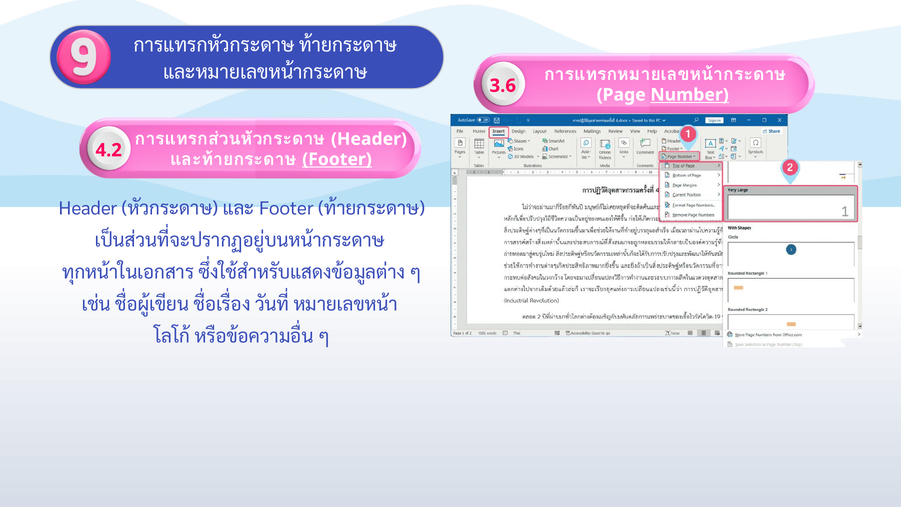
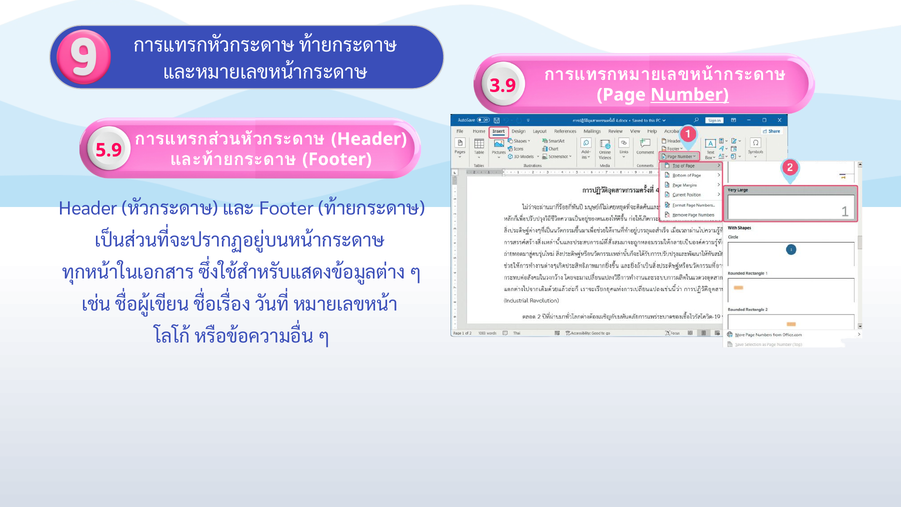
3.6: 3.6 -> 3.9 (503, 86)
4.2: 4.2 -> 5.9 (109, 150)
Footer underline: present -> none (337, 159)
